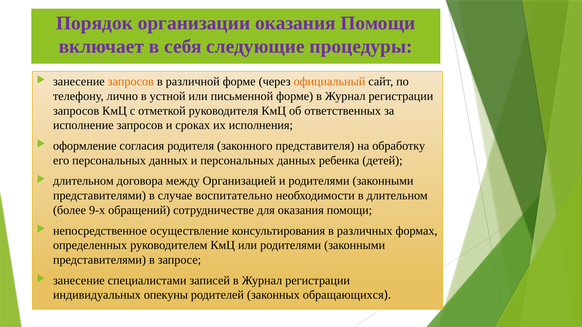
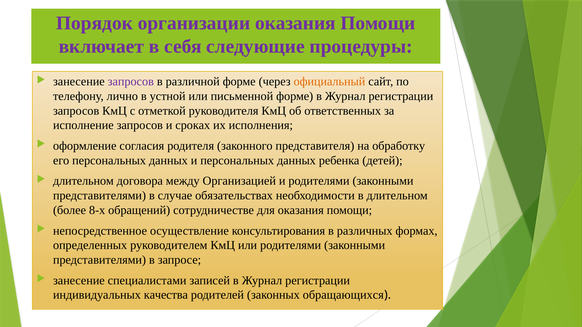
запросов colour: orange -> purple (131, 82)
воспитательно: воспитательно -> обязательствах (234, 196)
9-х: 9-х -> 8-х (97, 210)
опекуны: опекуны -> качества (166, 295)
